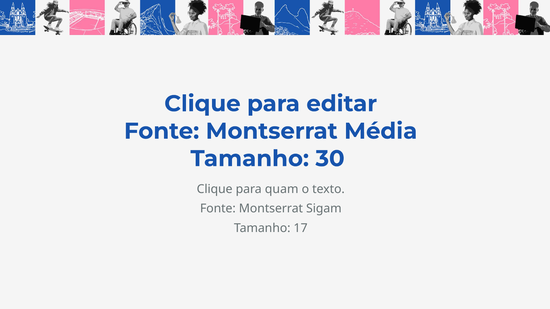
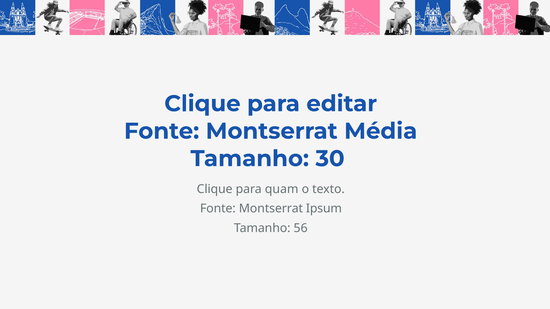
Sigam: Sigam -> Ipsum (324, 209)
17: 17 -> 56 (301, 228)
